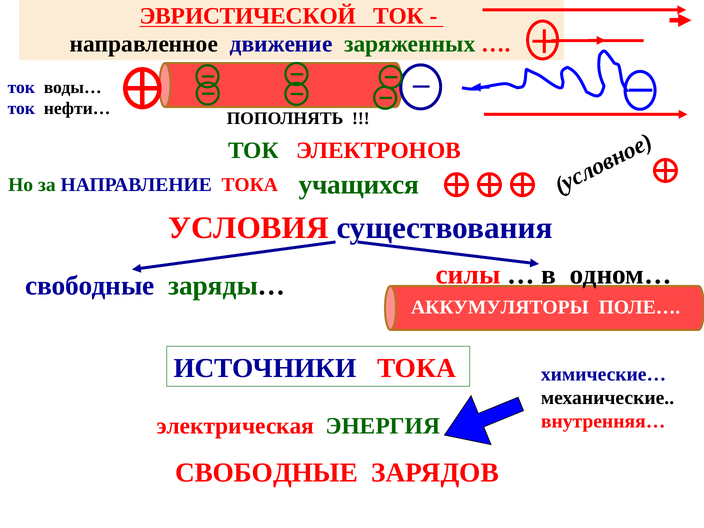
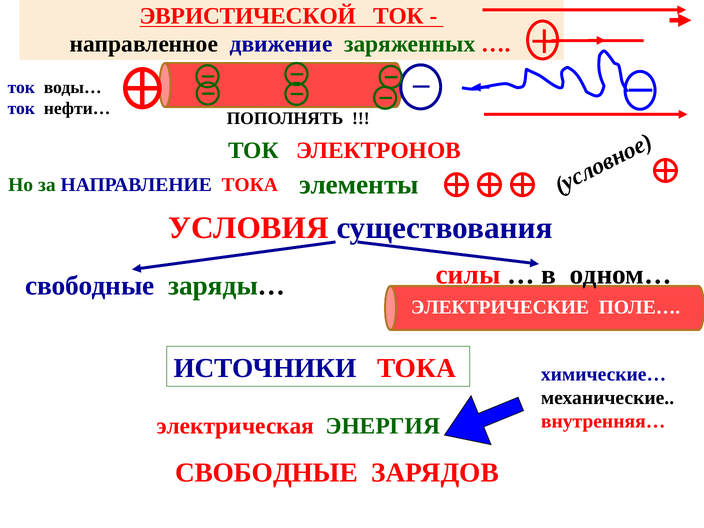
учащихся: учащихся -> элементы (359, 185)
АККУМУЛЯТОРЫ: АККУМУЛЯТОРЫ -> ЭЛЕКТРИЧЕСКИЕ (500, 307)
